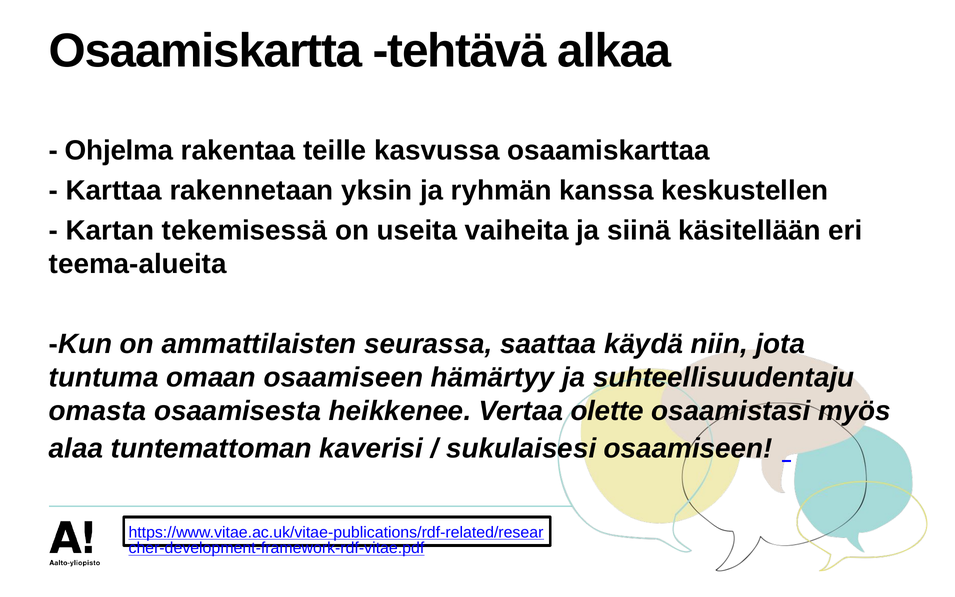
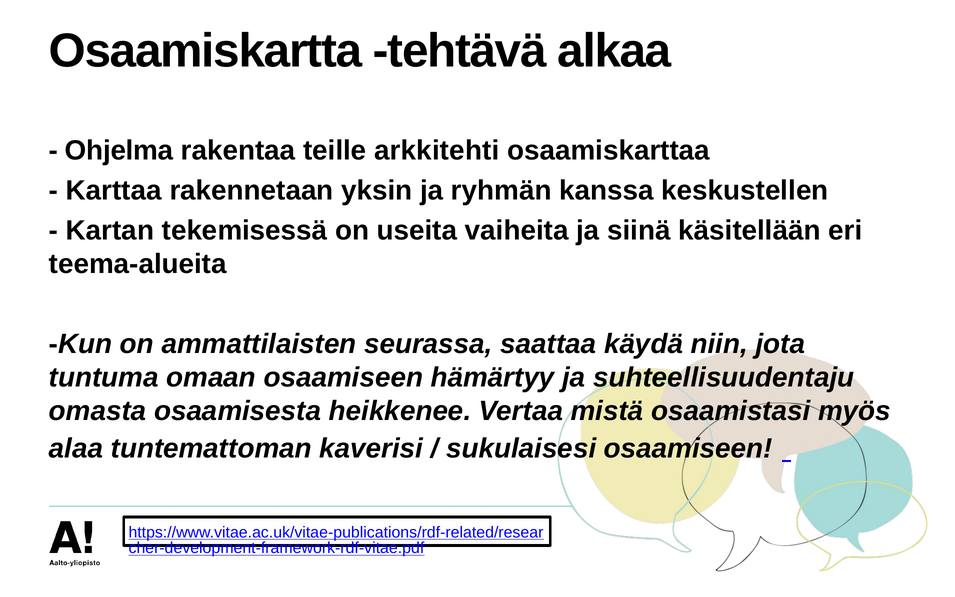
kasvussa: kasvussa -> arkkitehti (437, 150)
olette: olette -> mistä (607, 411)
